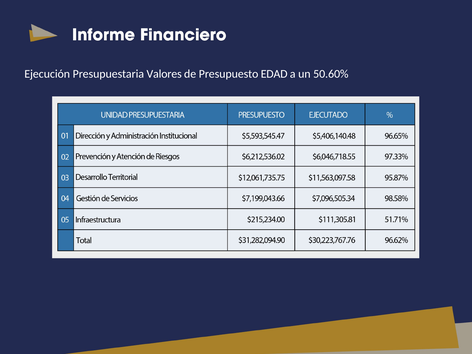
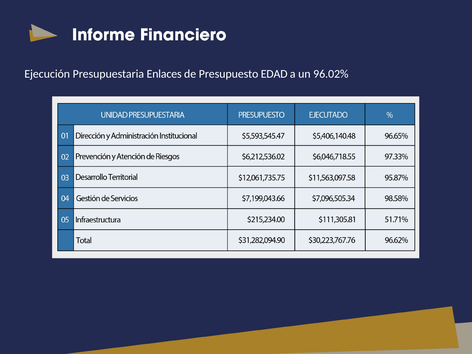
Valores: Valores -> Enlaces (164, 74)
50.60%: 50.60% -> 96.02% (331, 74)
